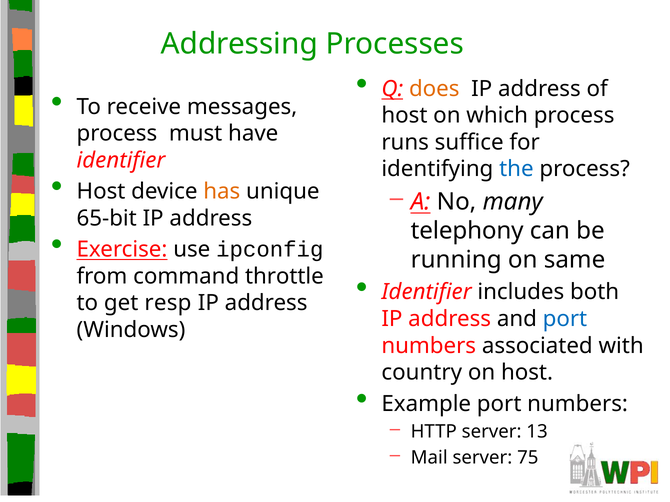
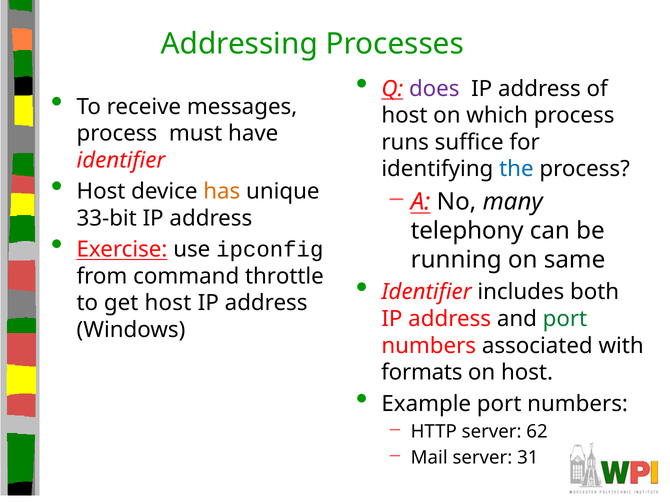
does colour: orange -> purple (434, 89)
65-bit: 65-bit -> 33-bit (107, 218)
get resp: resp -> host (168, 303)
port colour: blue -> green (565, 319)
country: country -> formats (422, 373)
13: 13 -> 62 (537, 432)
75: 75 -> 31 (528, 458)
